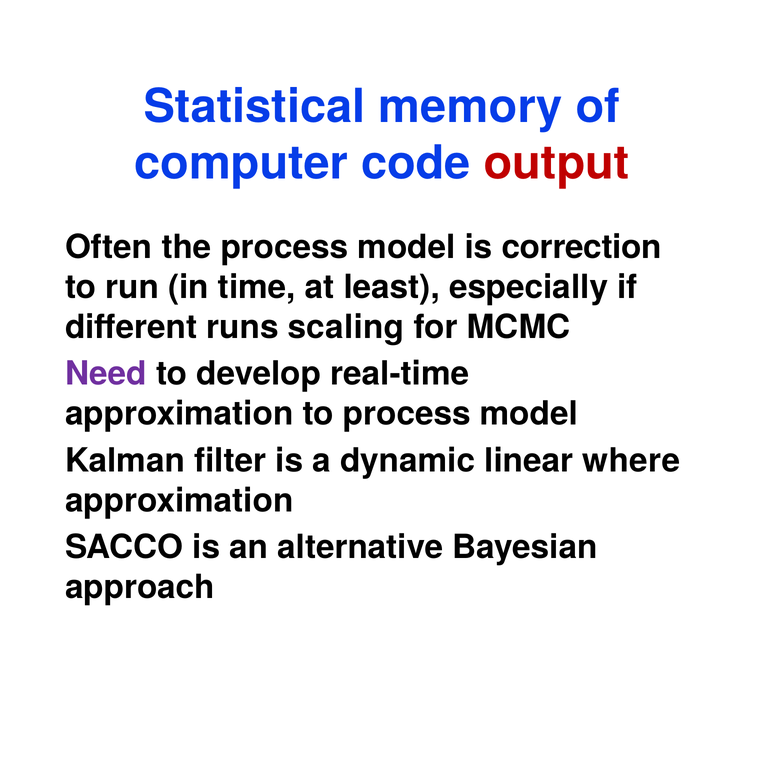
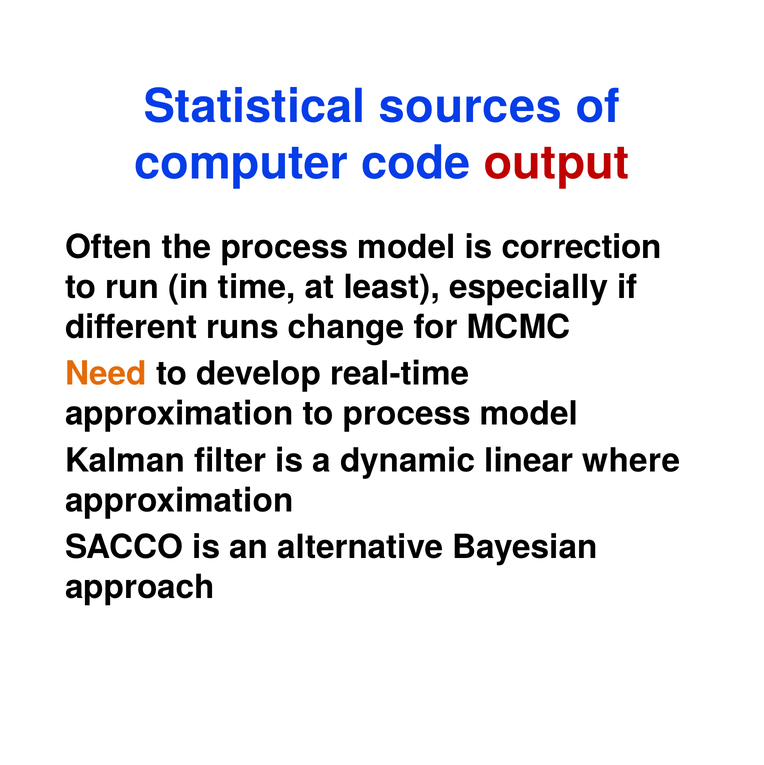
memory: memory -> sources (470, 107)
scaling: scaling -> change (346, 327)
Need colour: purple -> orange (106, 374)
